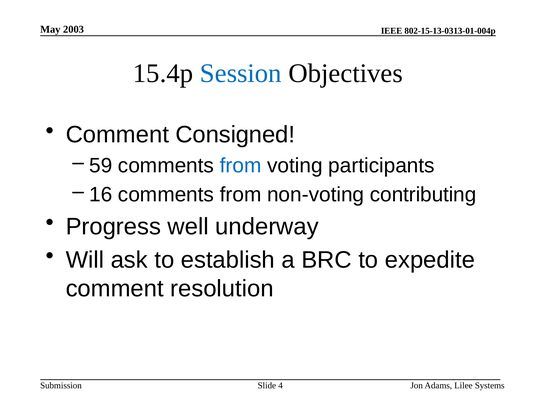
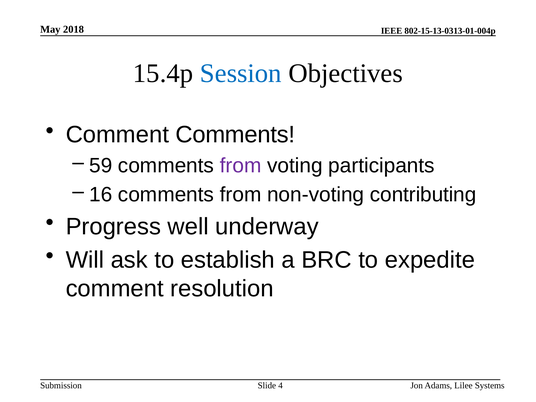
2003: 2003 -> 2018 (74, 29)
Comment Consigned: Consigned -> Comments (235, 135)
from colour: blue -> purple (241, 166)
